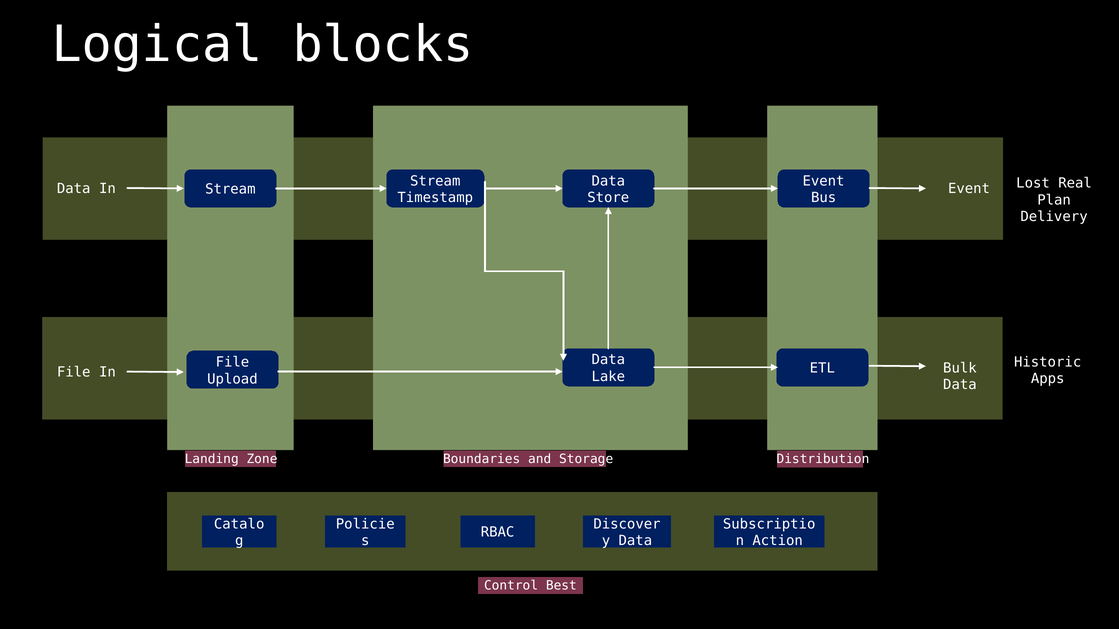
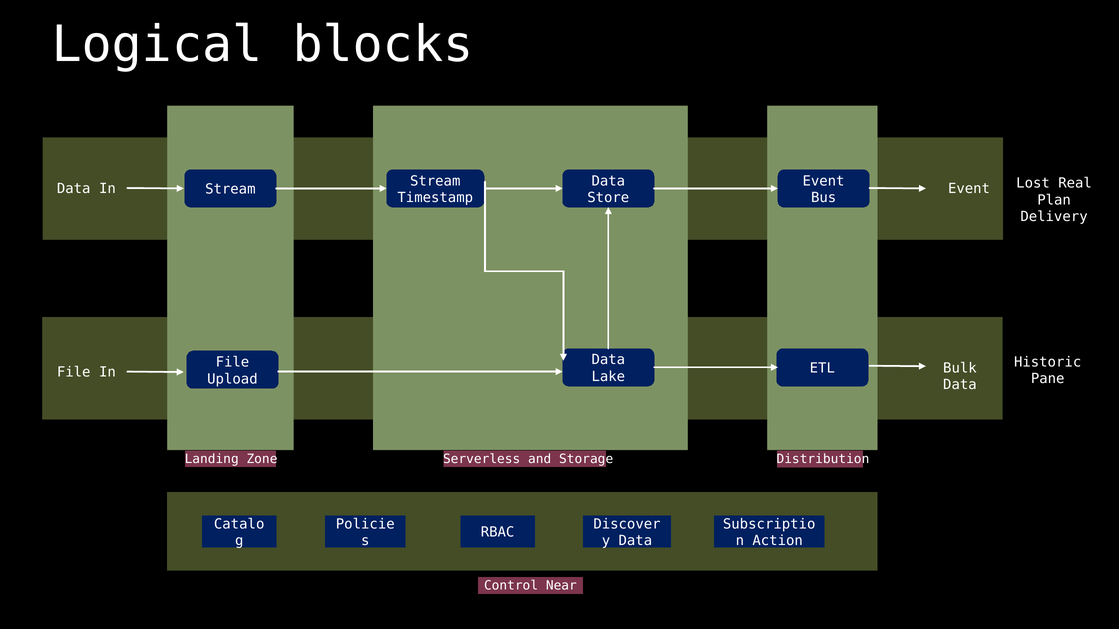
Apps: Apps -> Pane (1048, 379)
Boundaries: Boundaries -> Serverless (482, 459)
Best: Best -> Near (561, 586)
